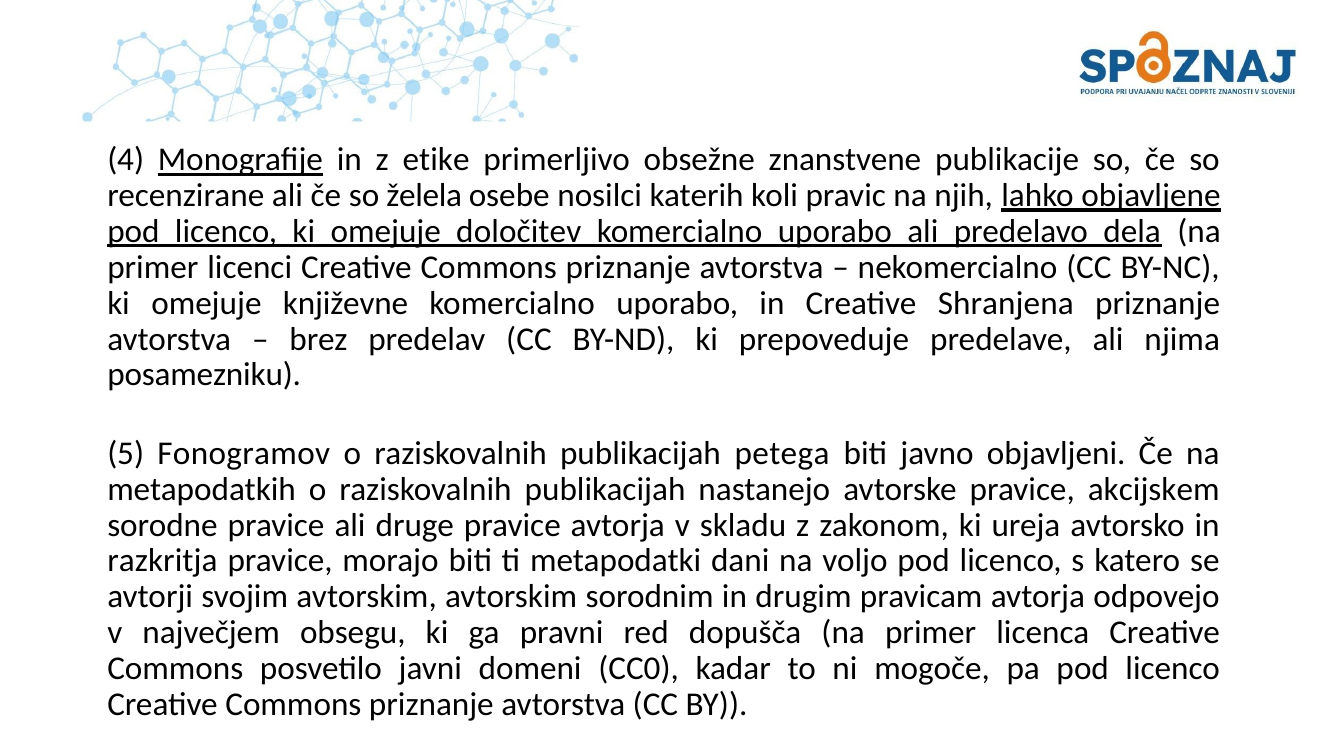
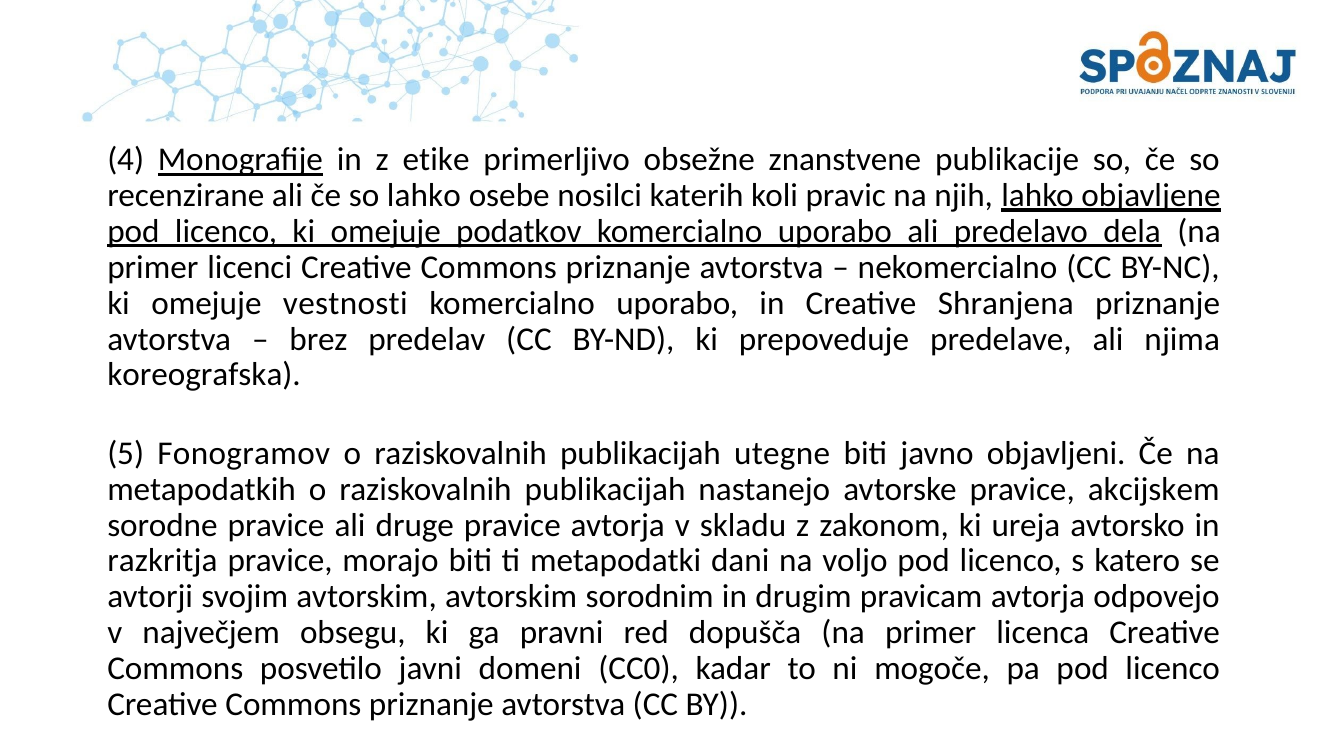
so želela: želela -> lahko (424, 196)
določitev: določitev -> podatkov (519, 232)
književne: književne -> vestnosti (345, 303)
posamezniku: posamezniku -> koreografska (204, 375)
petega: petega -> utegne (782, 453)
